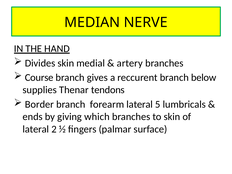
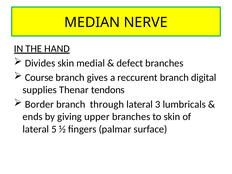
artery: artery -> defect (130, 63)
below: below -> digital (204, 78)
forearm: forearm -> through (107, 104)
5: 5 -> 3 (158, 104)
which: which -> upper (97, 117)
2: 2 -> 5 (54, 129)
